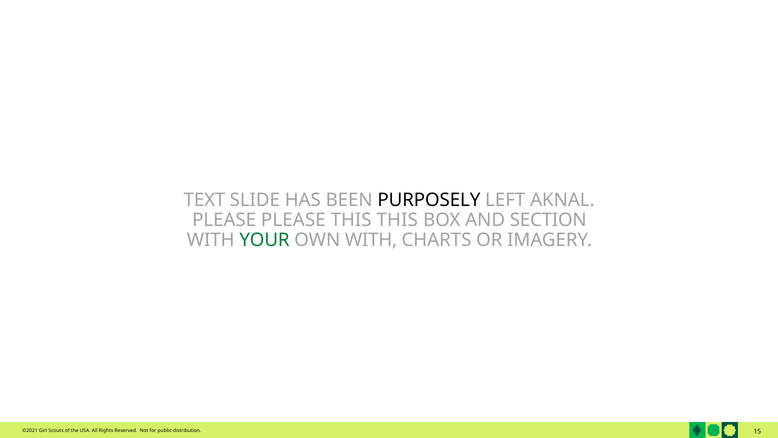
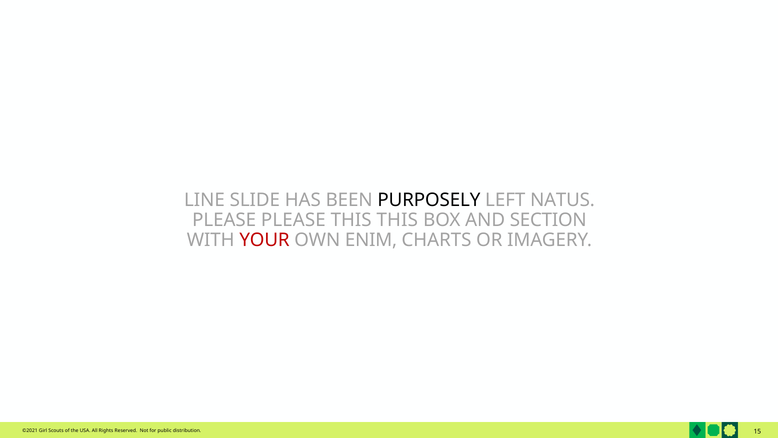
TEXT: TEXT -> LINE (204, 200)
AKNAL: AKNAL -> NATUS (563, 200)
YOUR colour: green -> red (264, 240)
OWN WITH: WITH -> ENIM (371, 240)
